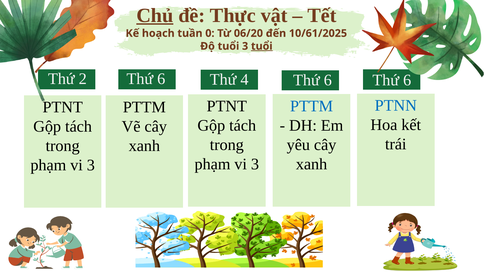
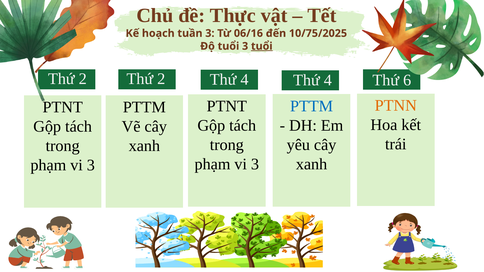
Chủ underline: present -> none (155, 15)
tuần 0: 0 -> 3 (210, 33)
06/20: 06/20 -> 06/16 (248, 33)
10/61/2025: 10/61/2025 -> 10/75/2025 (318, 33)
6: 6 -> 2 (161, 79)
4 Thứ 6: 6 -> 4 (328, 80)
PTNN colour: blue -> orange (396, 106)
